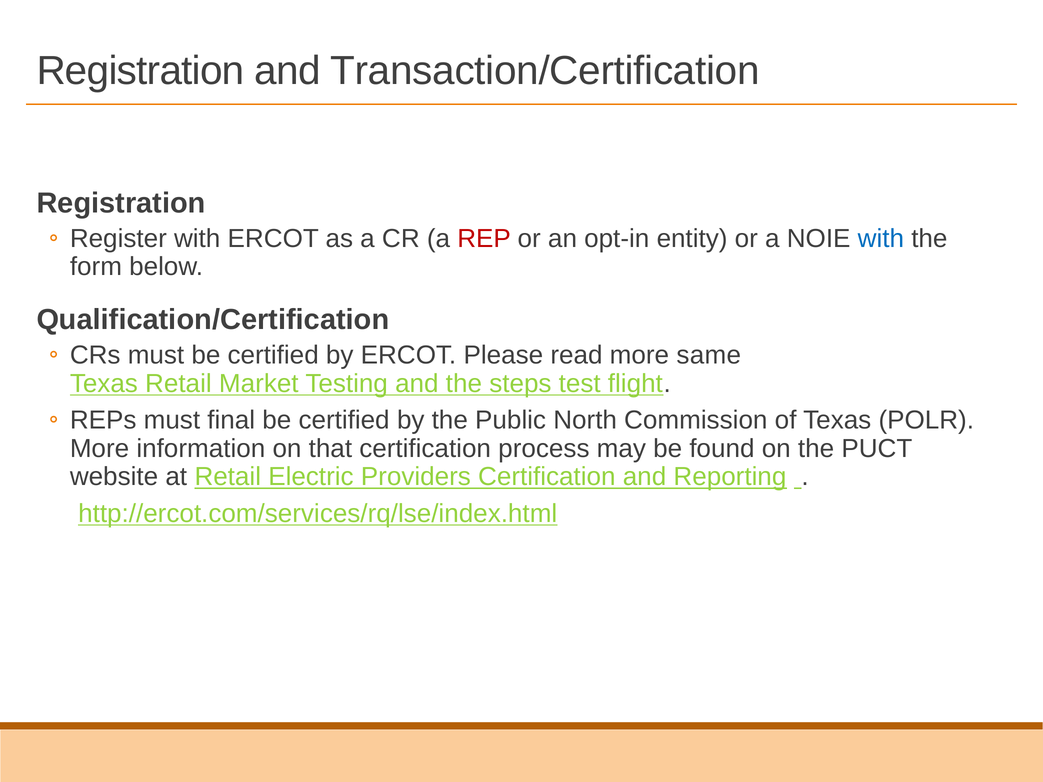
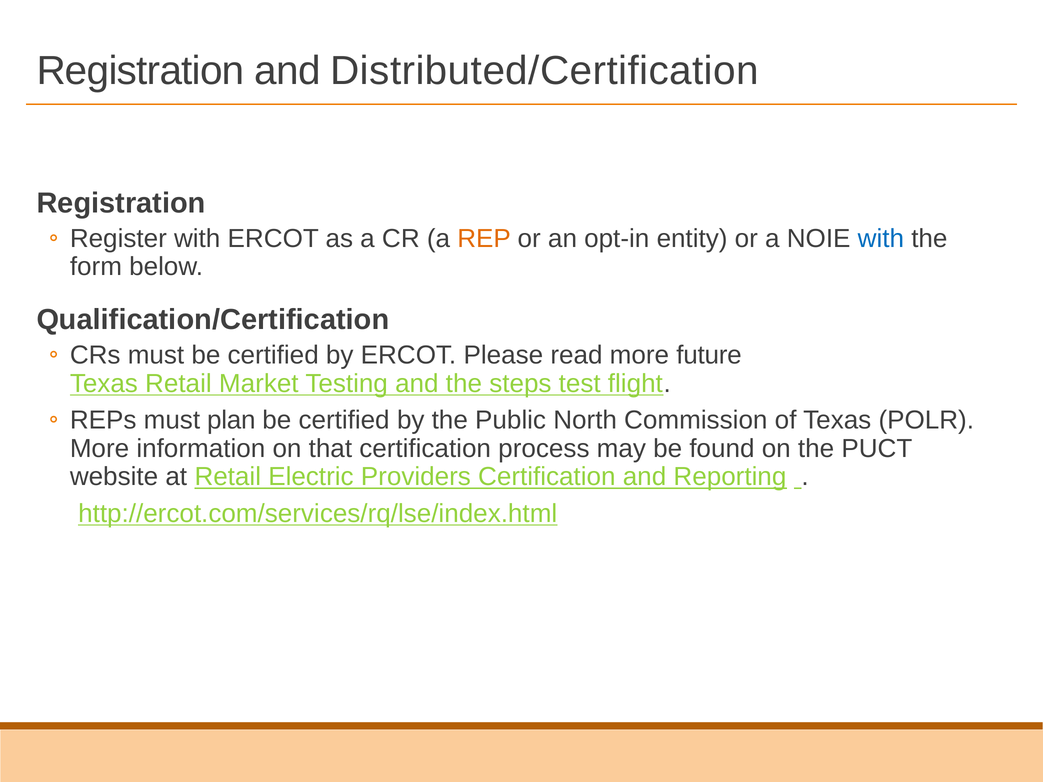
Transaction/Certification: Transaction/Certification -> Distributed/Certification (545, 71)
REP colour: red -> orange (484, 239)
same: same -> future (709, 355)
final: final -> plan (231, 420)
